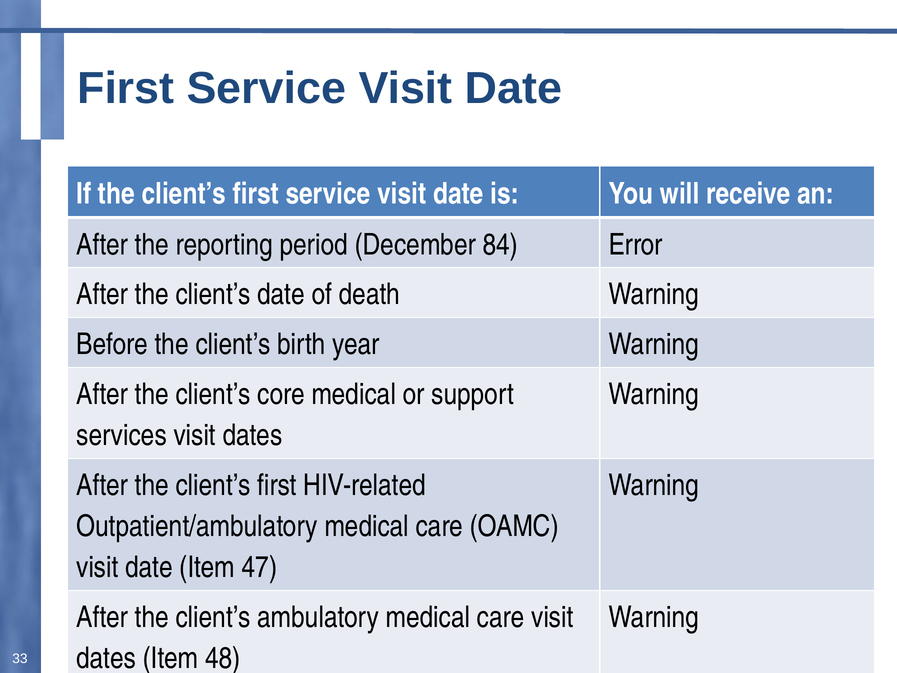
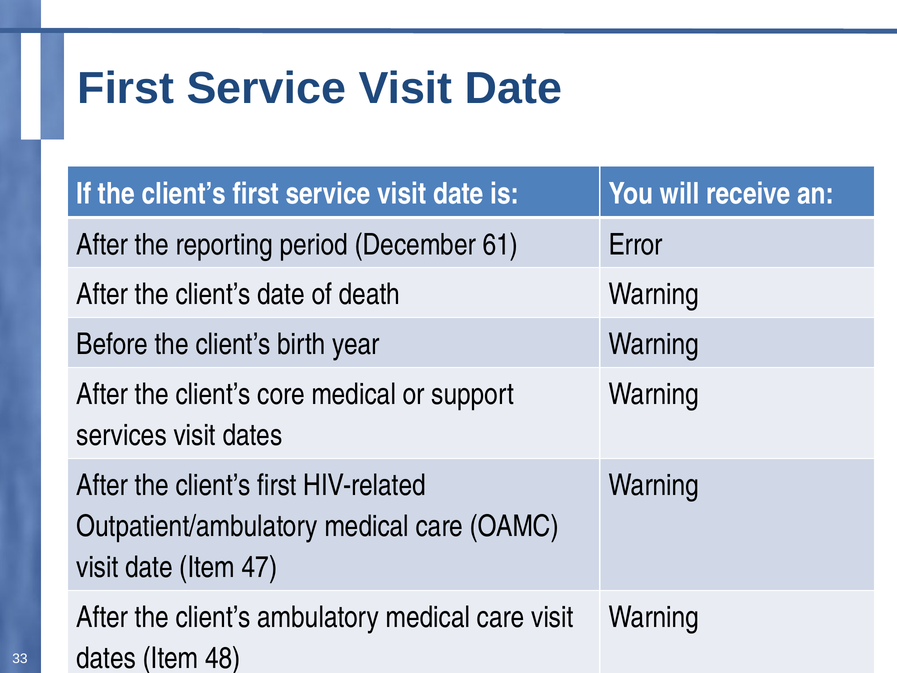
84: 84 -> 61 (500, 245)
